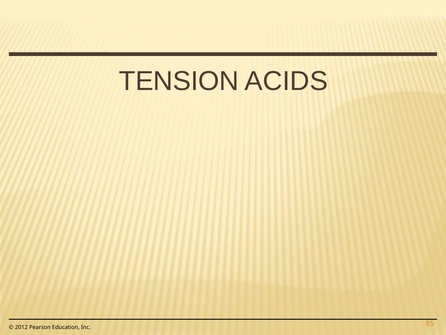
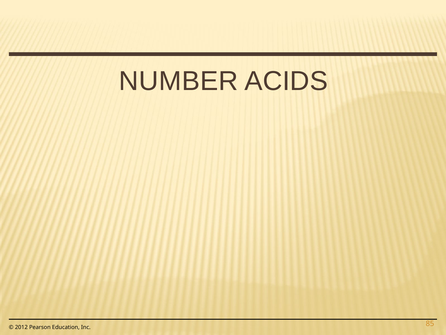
TENSION: TENSION -> NUMBER (179, 81)
